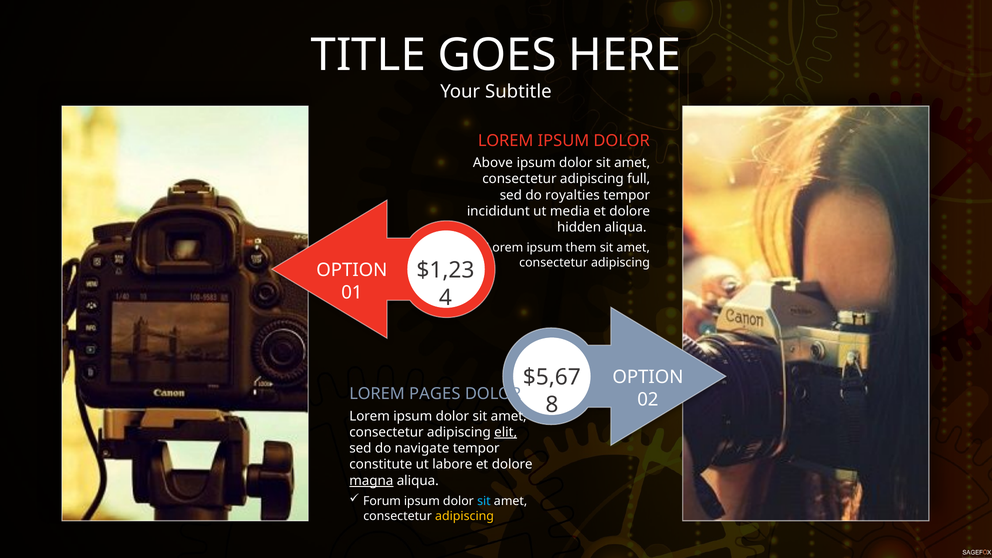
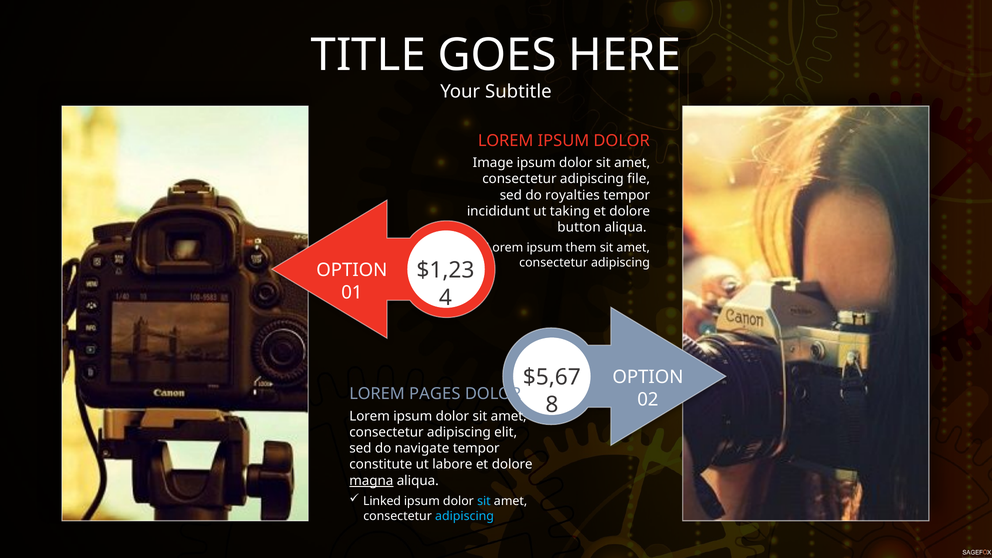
Above: Above -> Image (493, 163)
full: full -> file (639, 179)
media: media -> taking (570, 211)
hidden: hidden -> button (579, 227)
elit underline: present -> none (506, 432)
Forum: Forum -> Linked (382, 501)
adipiscing colour: yellow -> light blue (465, 516)
